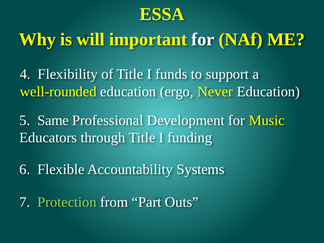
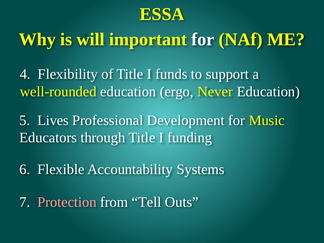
Same: Same -> Lives (53, 120)
Protection colour: light green -> pink (67, 202)
Part: Part -> Tell (147, 202)
